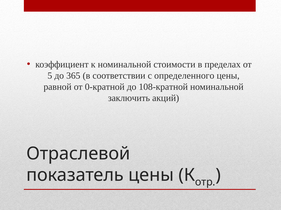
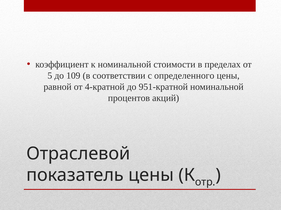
365: 365 -> 109 (73, 76)
0-кратной: 0-кратной -> 4-кратной (105, 87)
108-кратной: 108-кратной -> 951-кратной (163, 87)
заключить: заключить -> процентов (129, 98)
